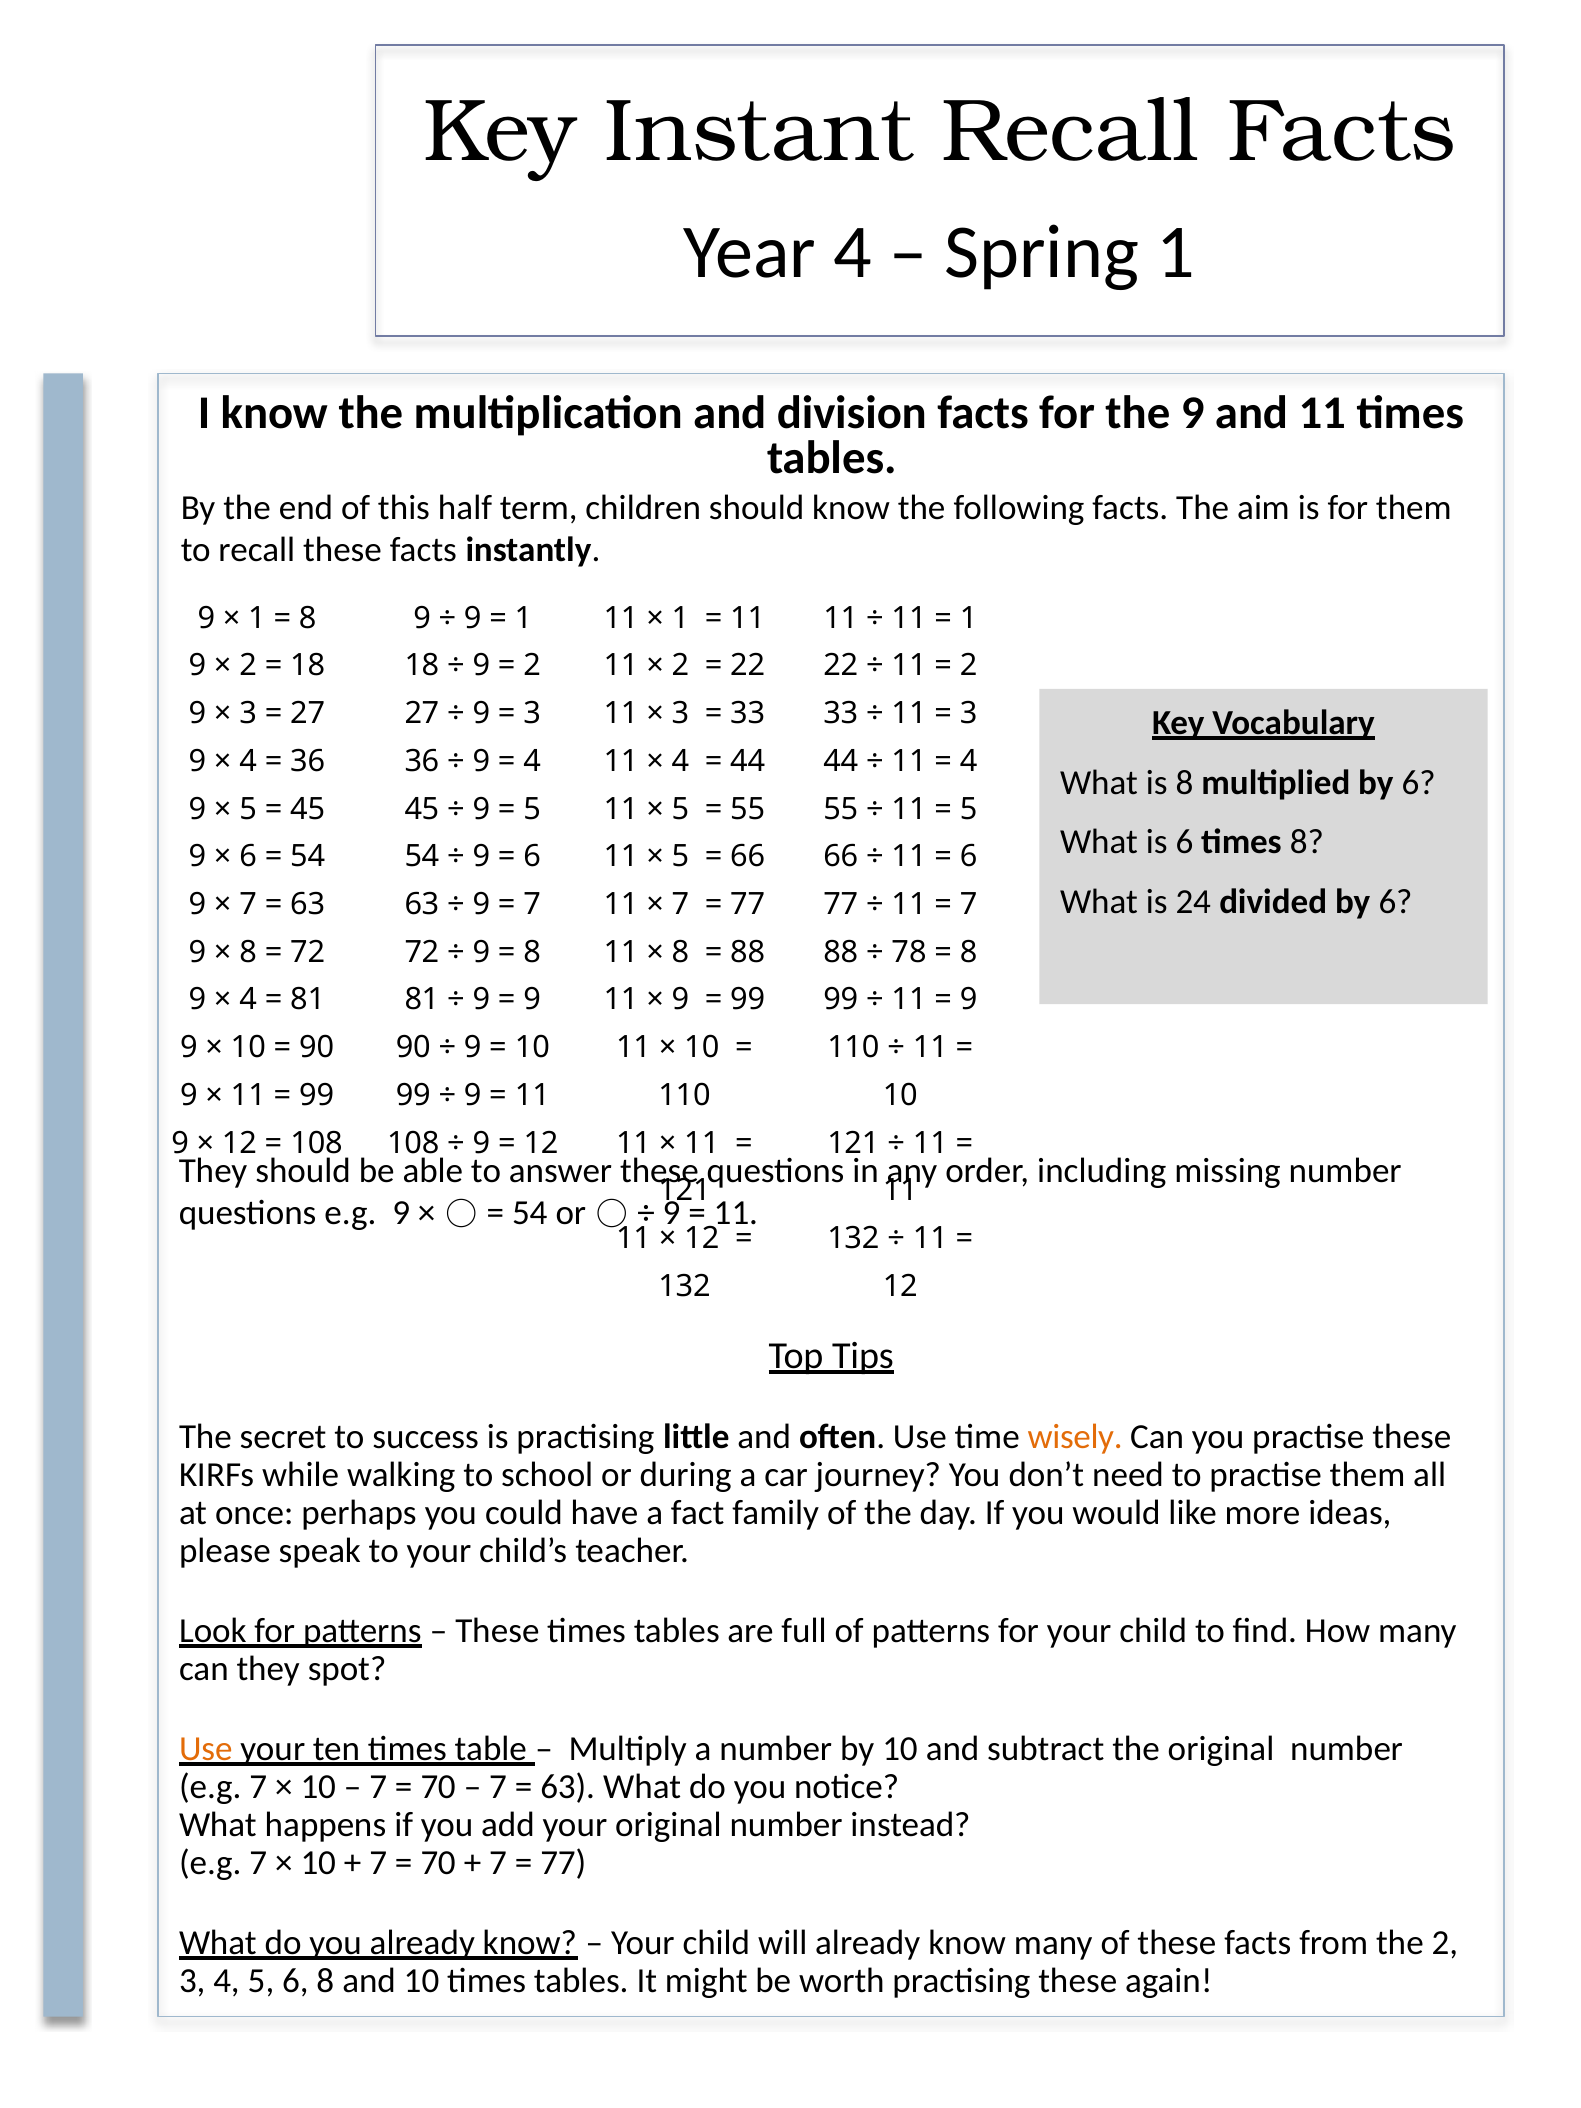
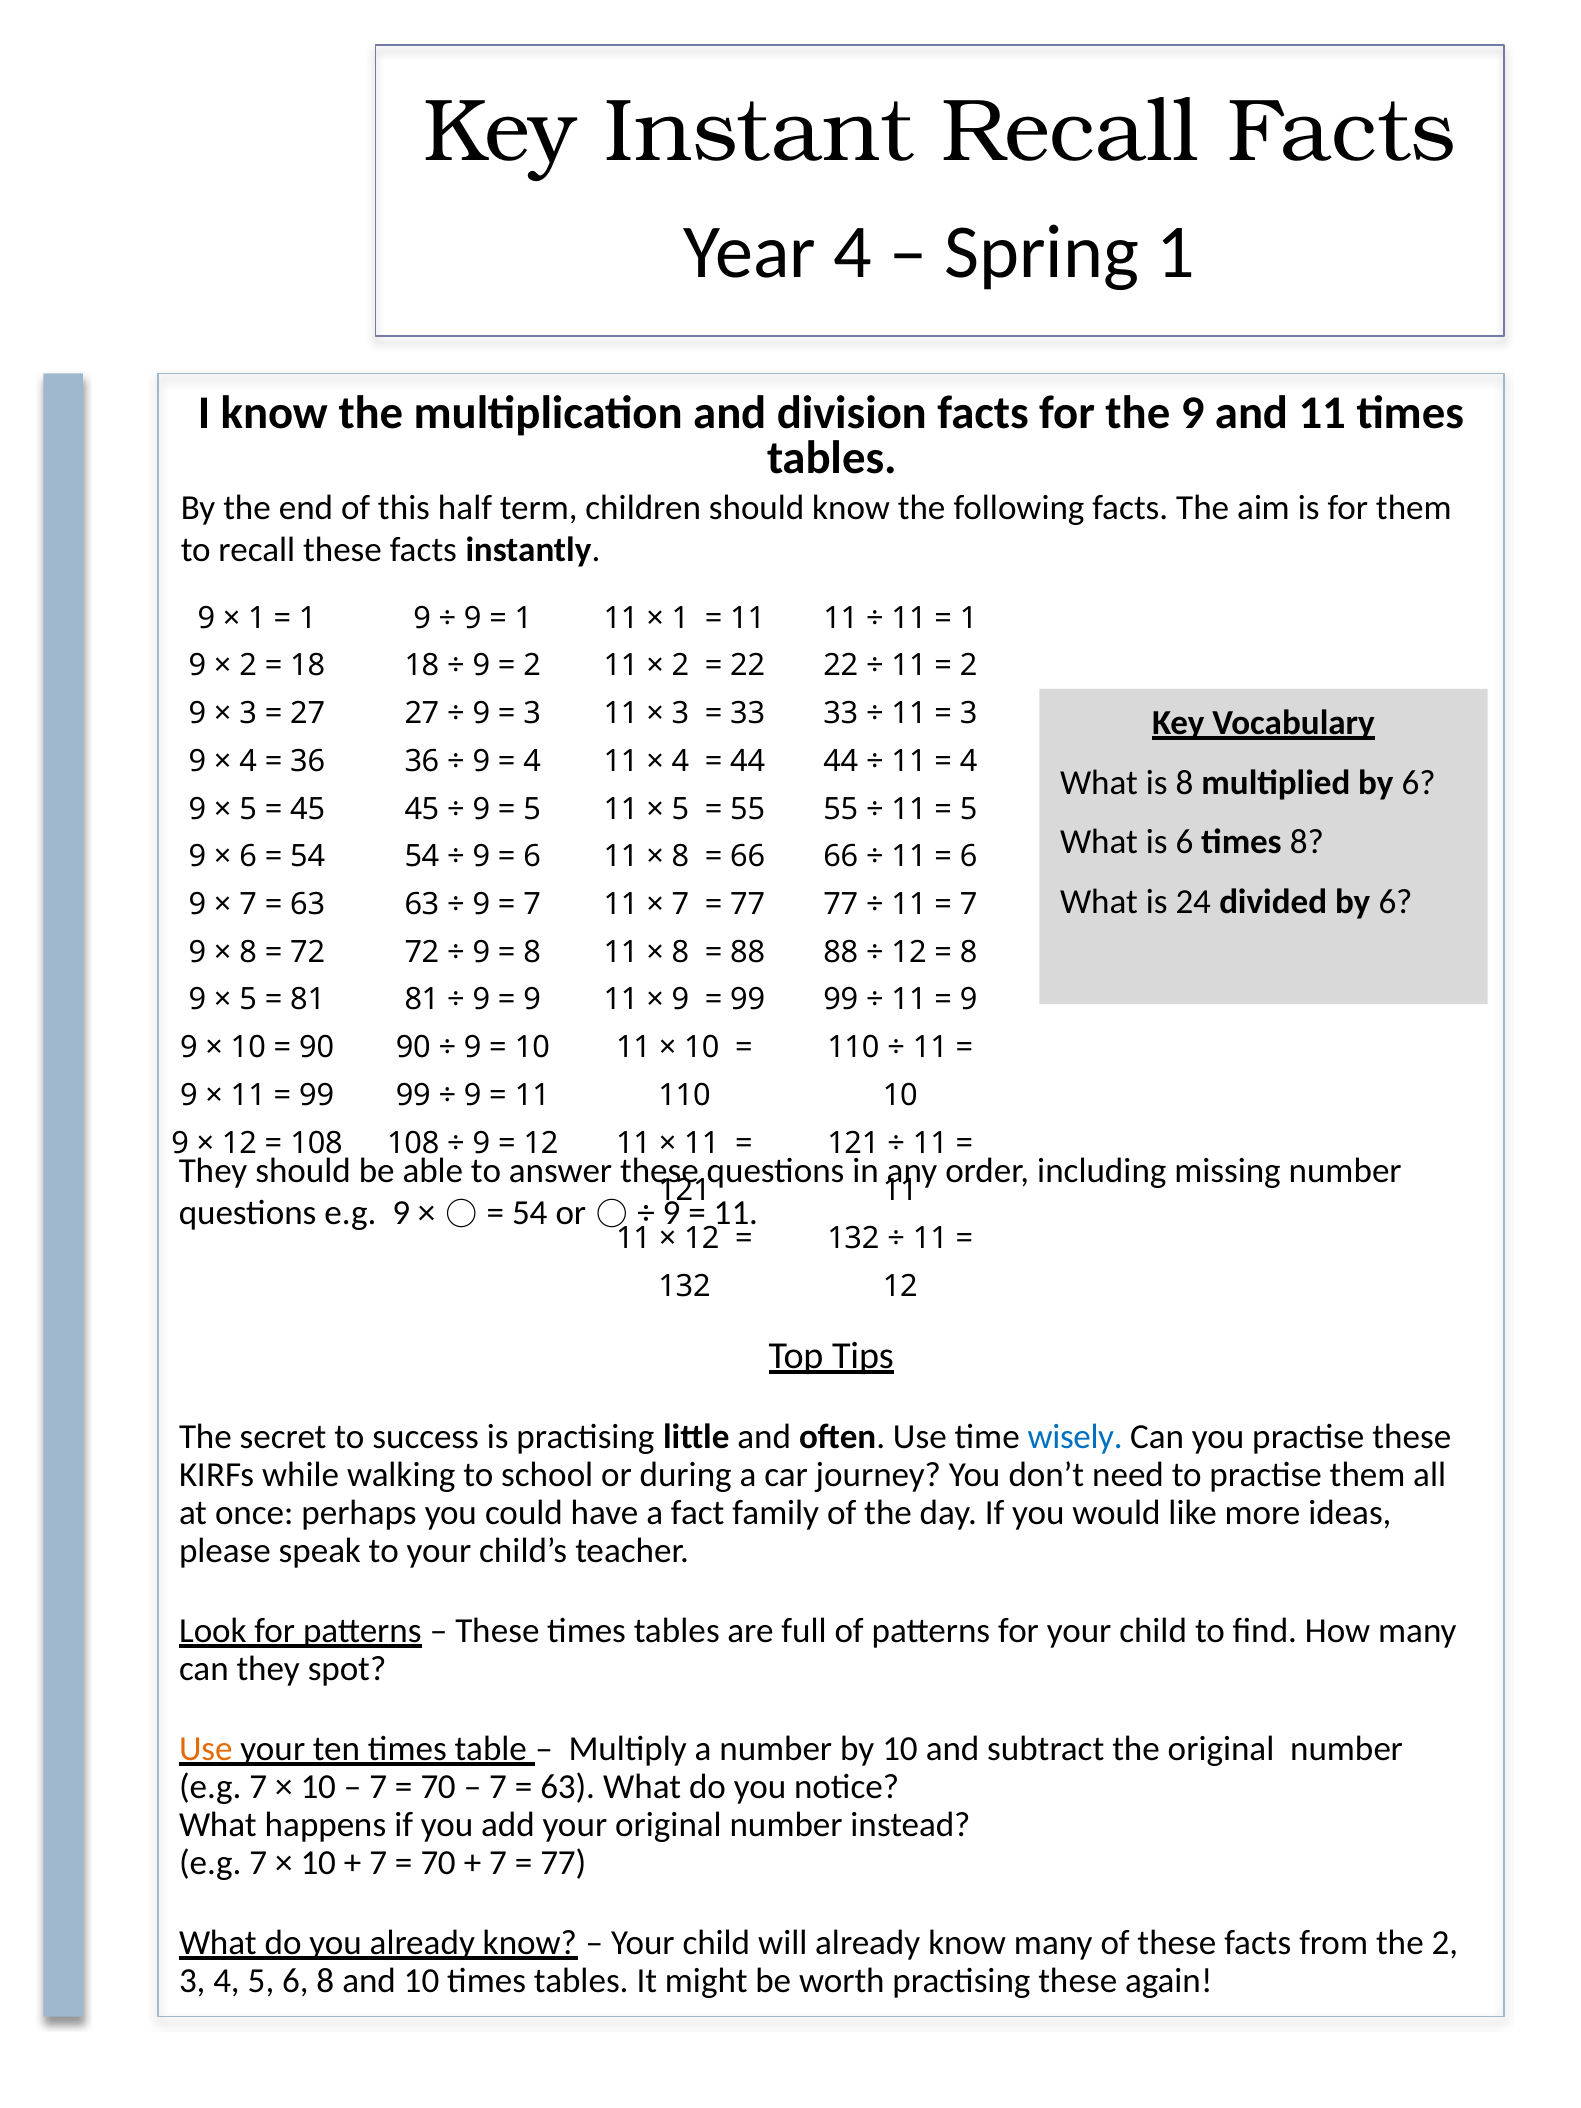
8: 8 -> 1 (308, 618)
5: 5 -> 8 (680, 857)
78: 78 -> 12 (909, 952)
4: 4 -> 5 (248, 1000)
wisely colour: orange -> blue (1075, 1437)
